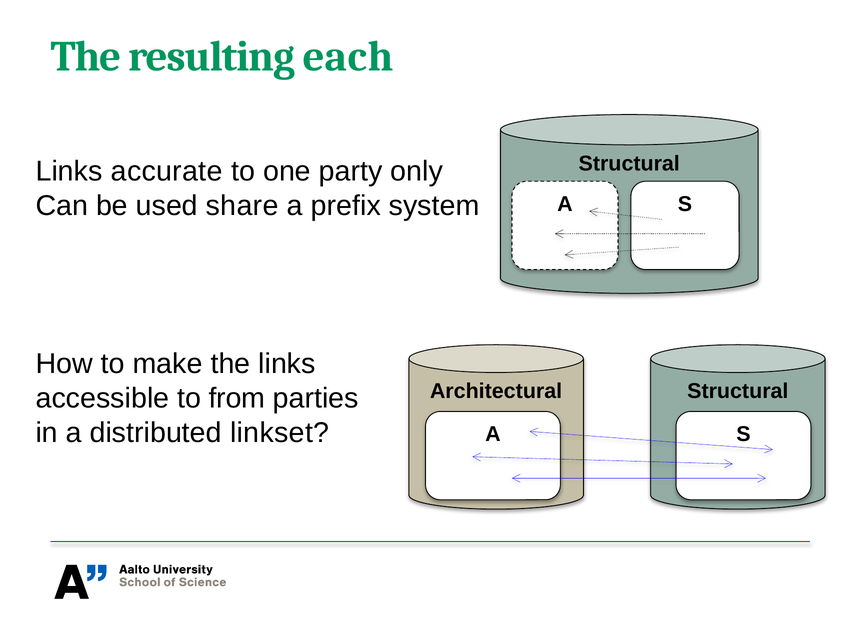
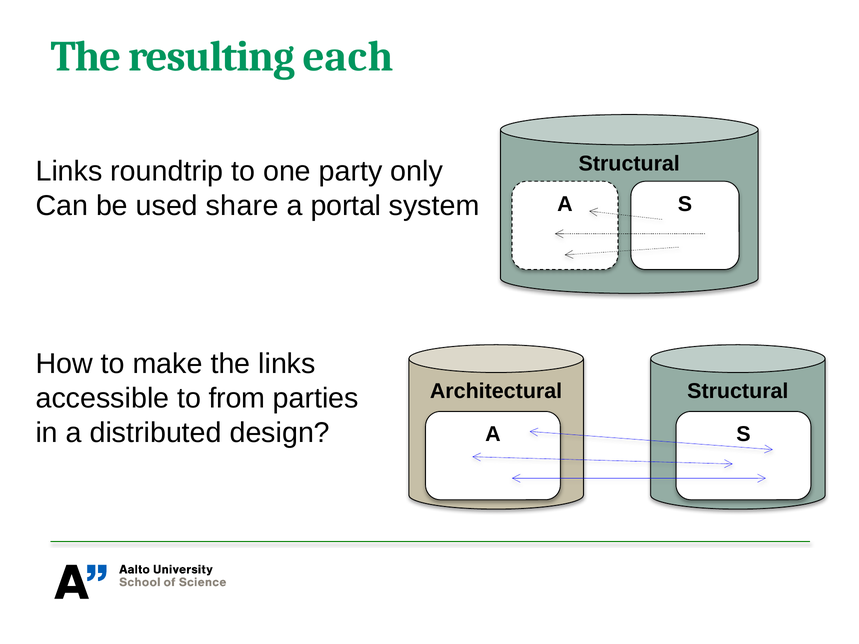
accurate: accurate -> roundtrip (167, 172)
prefix: prefix -> portal (346, 206)
linkset: linkset -> design (280, 433)
